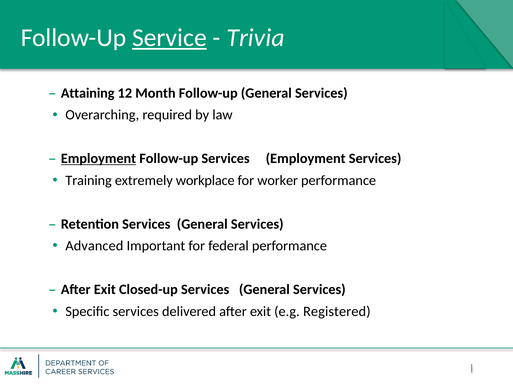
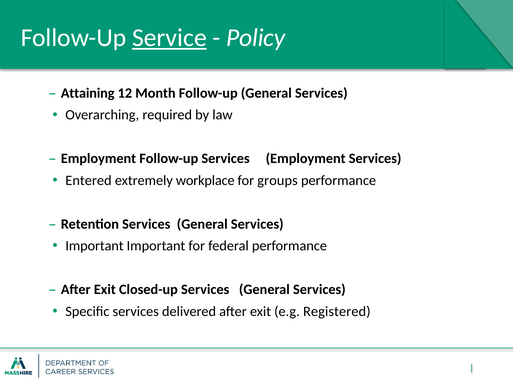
Trivia: Trivia -> Policy (256, 38)
Employment underline: present -> none (98, 158)
Training: Training -> Entered (89, 180)
worker: worker -> groups (278, 180)
Advanced: Advanced -> Important (94, 246)
